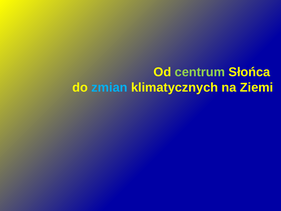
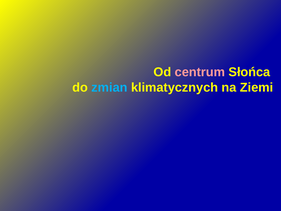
centrum colour: light green -> pink (200, 72)
